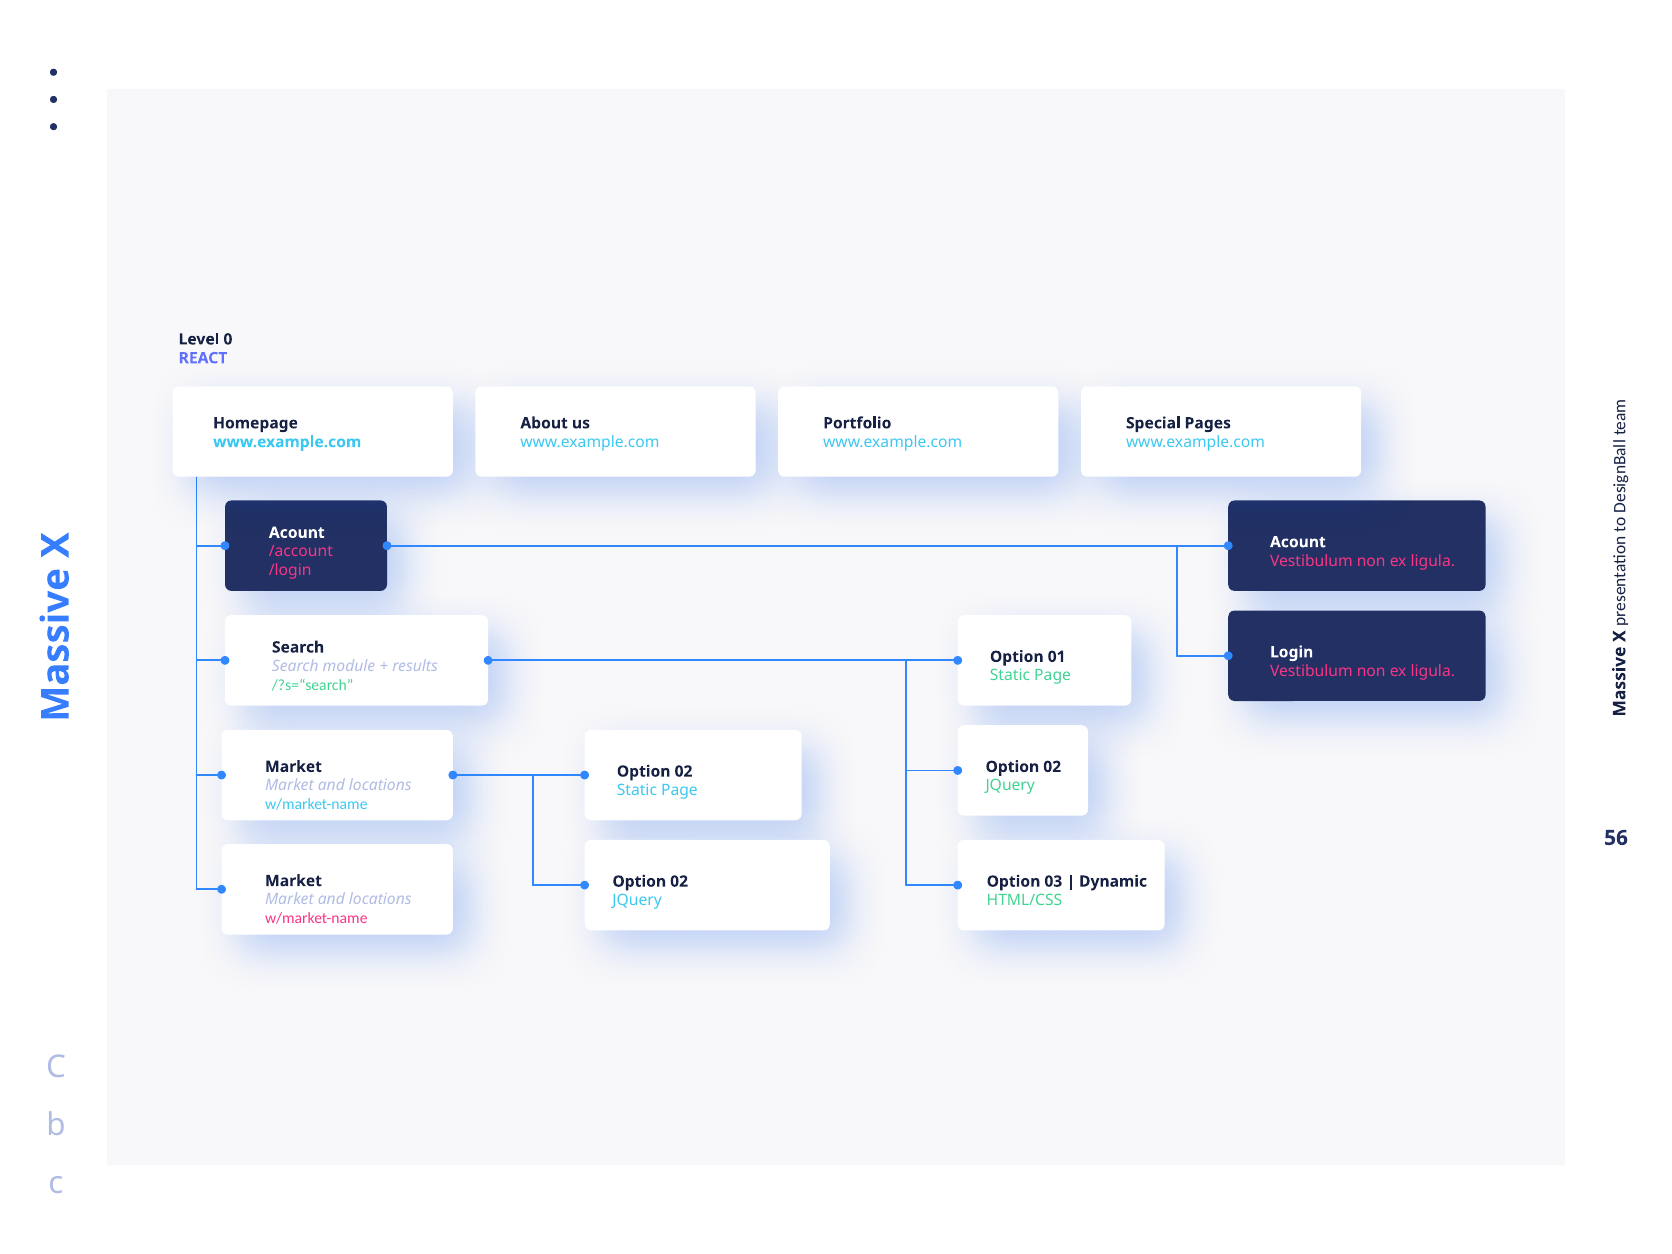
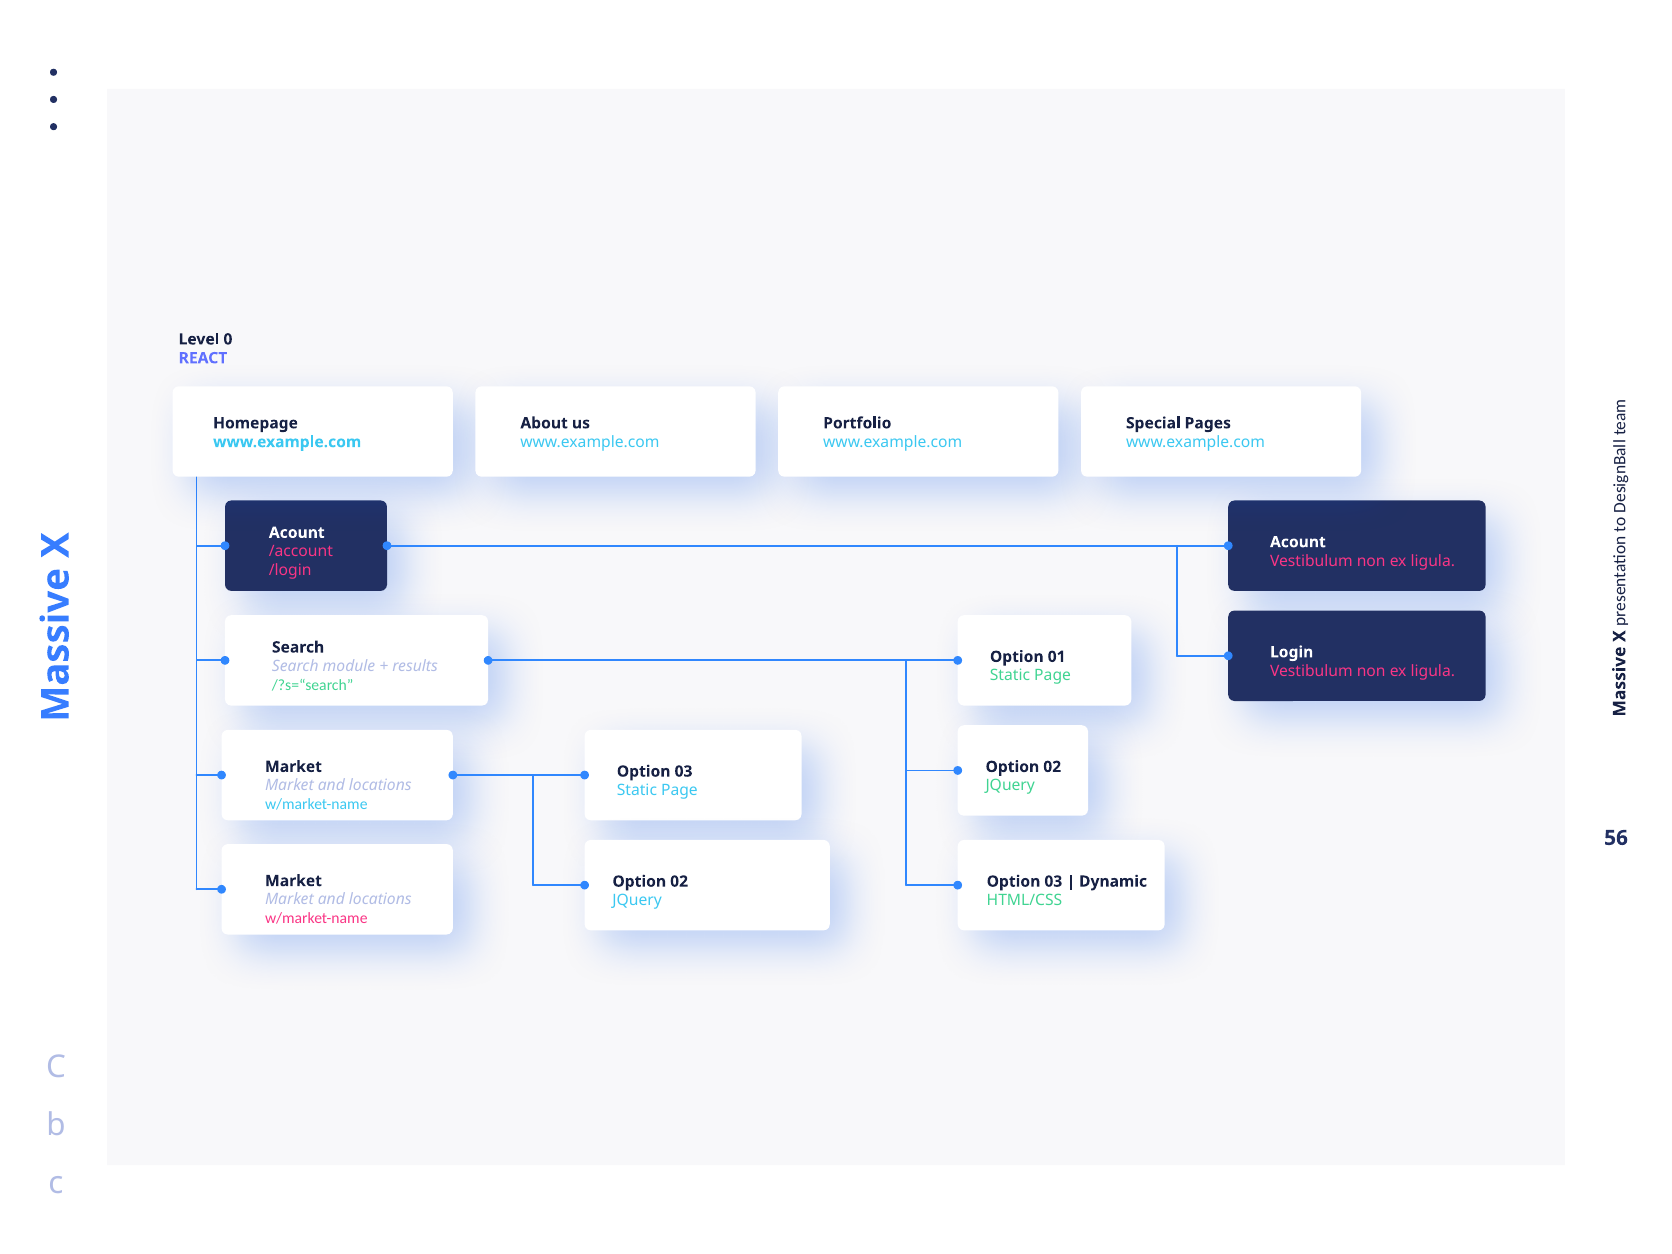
02: 02 -> 03 (684, 771)
